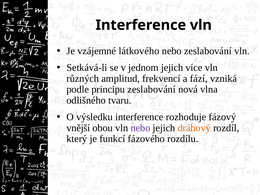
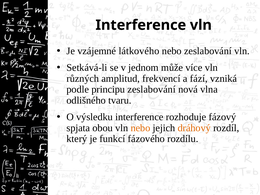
jednom jejich: jejich -> může (172, 68)
vnější: vnější -> spjata (78, 128)
nebo colour: purple -> orange (140, 128)
